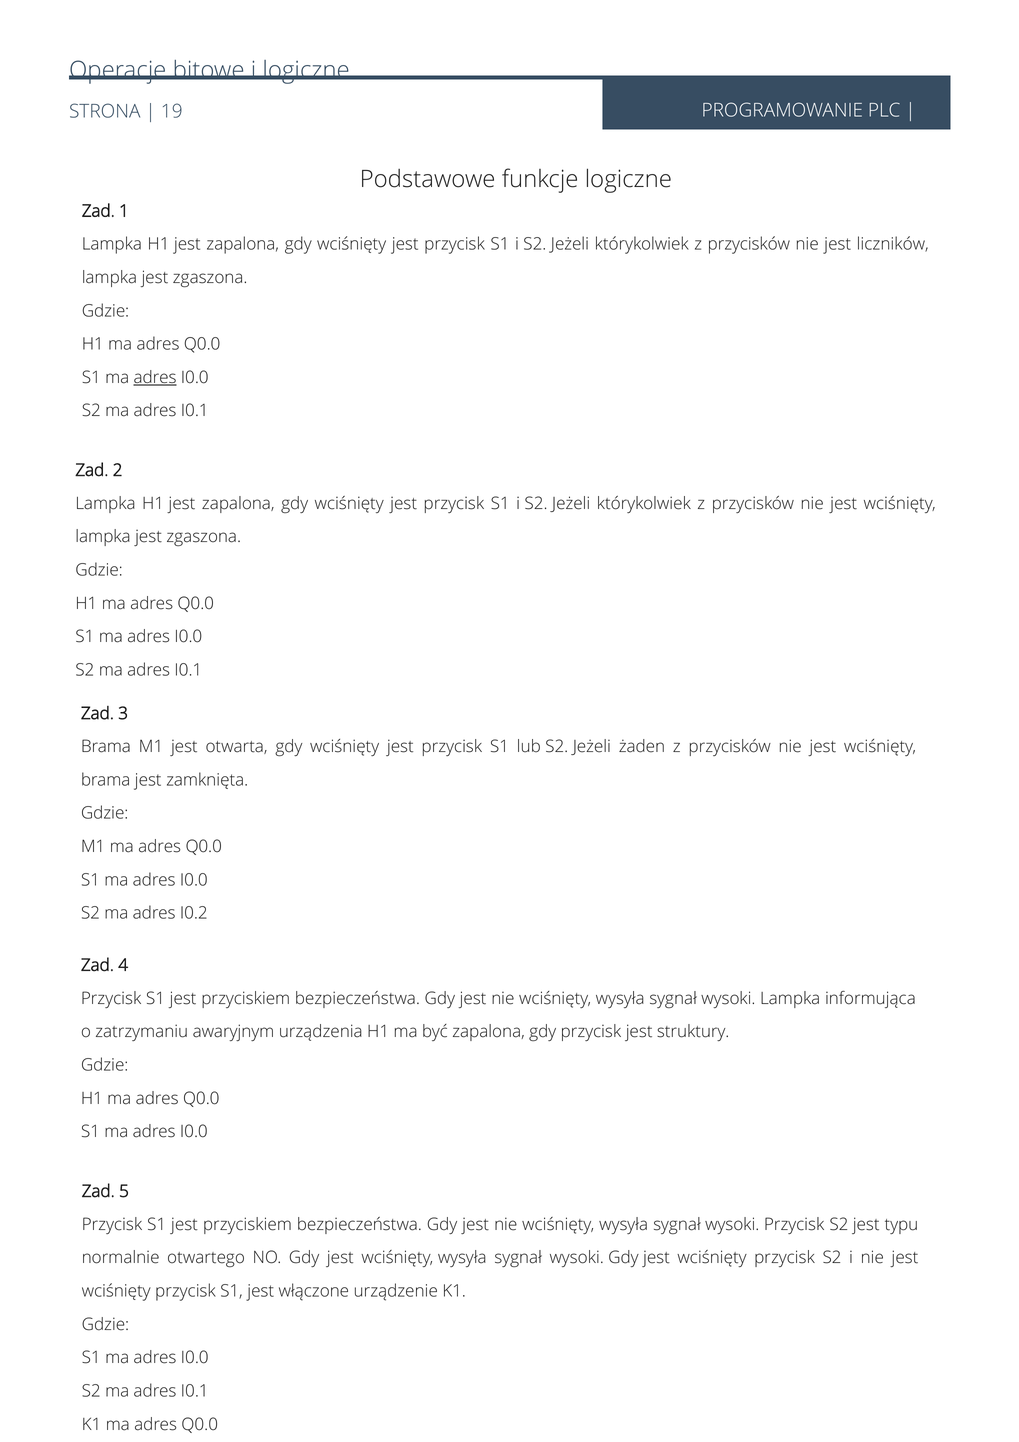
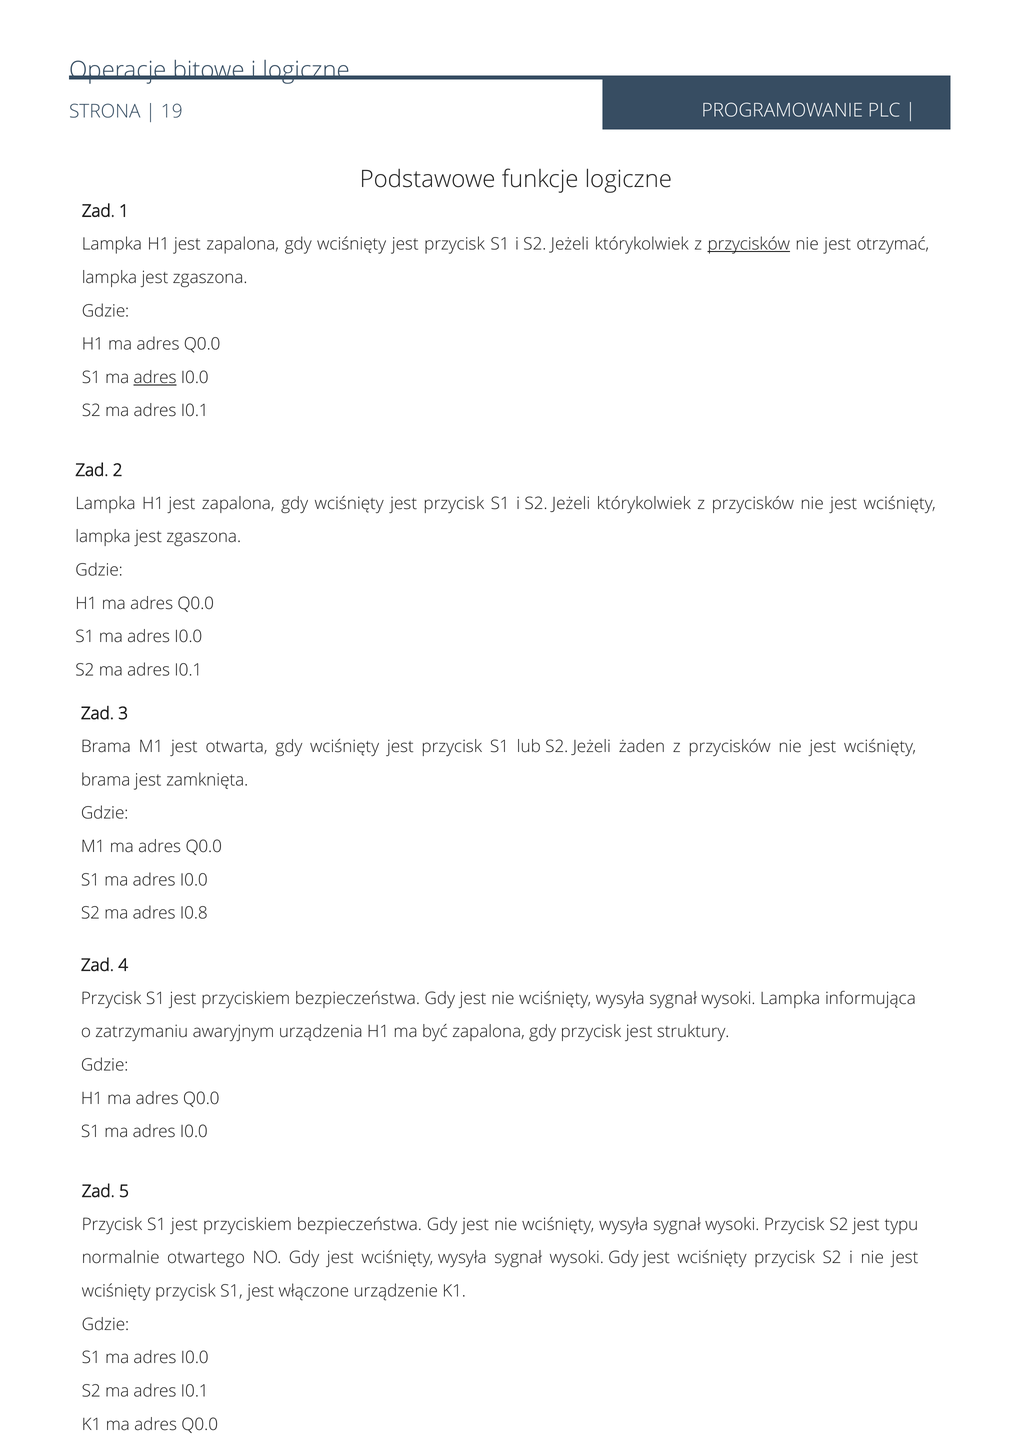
przycisków underline: none -> present (749, 244)
liczników: liczników -> otrzymać (893, 244)
I0.2: I0.2 -> I0.8 (194, 913)
